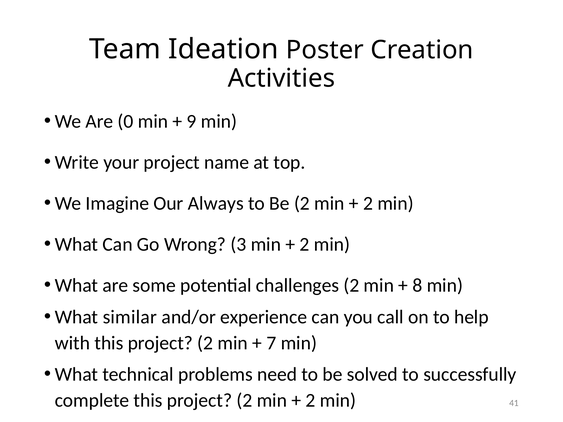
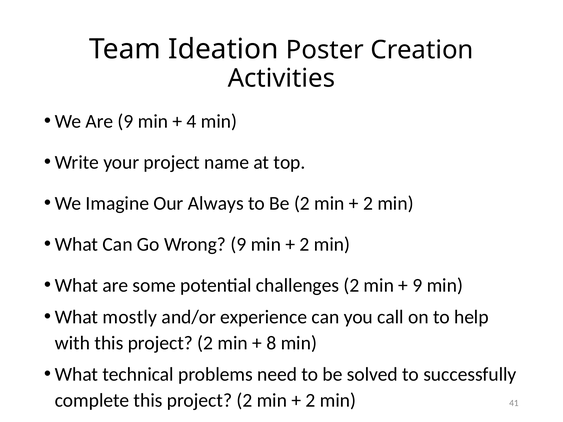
Are 0: 0 -> 9 (125, 121)
9: 9 -> 4 (192, 121)
Wrong 3: 3 -> 9 (238, 245)
8: 8 -> 9 (417, 286)
similar: similar -> mostly (130, 317)
7: 7 -> 8 (271, 343)
